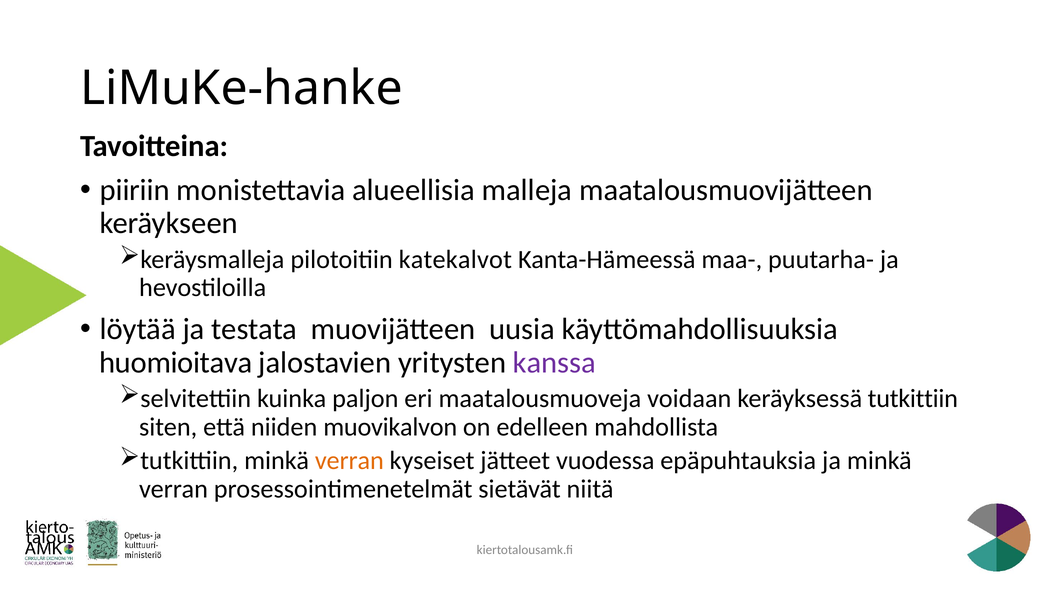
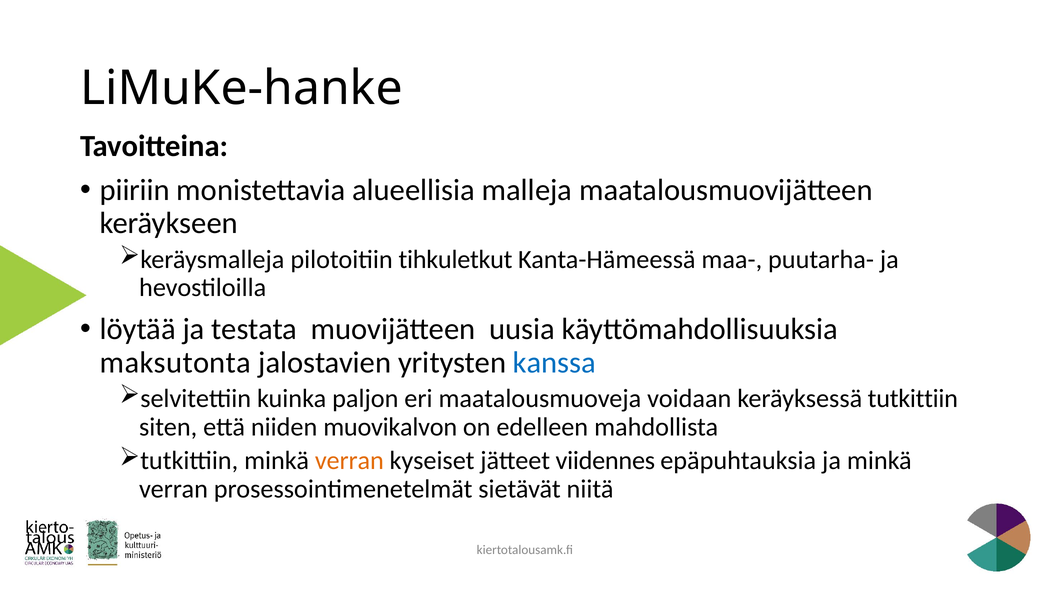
katekalvot: katekalvot -> tihkuletkut (456, 259)
huomioitava: huomioitava -> maksutonta (175, 362)
kanssa colour: purple -> blue (554, 362)
vuodessa: vuodessa -> viidennes (605, 460)
